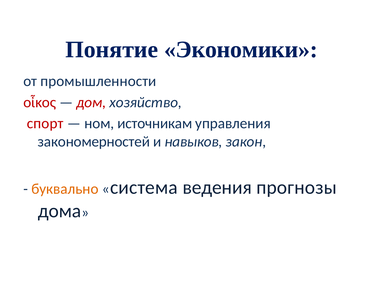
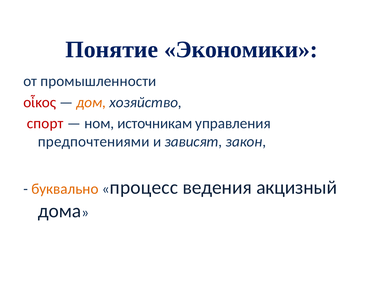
дом colour: red -> orange (91, 103)
закономерностей: закономерностей -> предпочтениями (94, 142)
навыков: навыков -> зависят (194, 142)
система: система -> процесс (144, 188)
прогнозы: прогнозы -> акцизный (297, 188)
